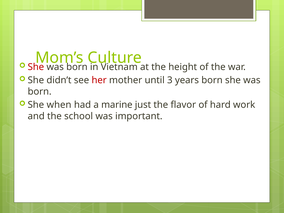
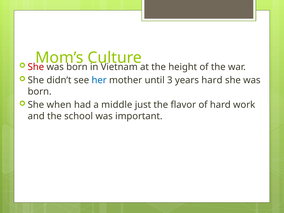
her colour: red -> blue (99, 80)
years born: born -> hard (212, 80)
marine: marine -> middle (117, 105)
